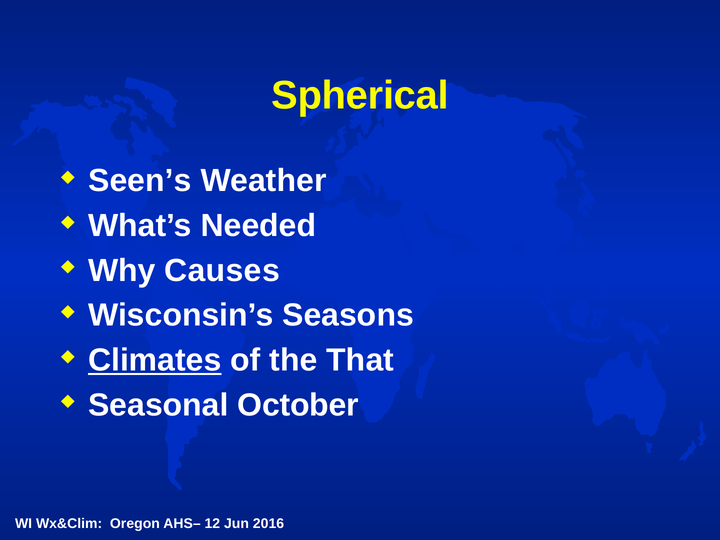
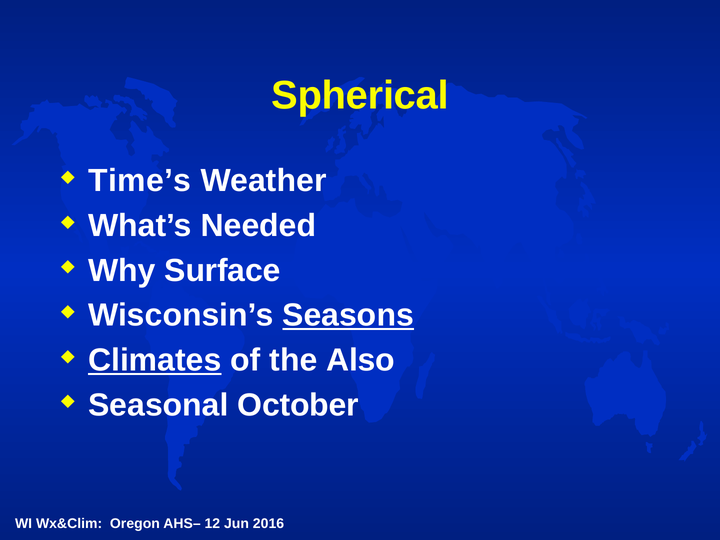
Seen’s: Seen’s -> Time’s (140, 181)
Causes: Causes -> Surface (222, 271)
Seasons underline: none -> present (348, 315)
That: That -> Also (360, 360)
